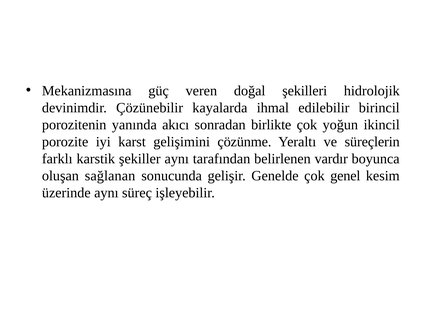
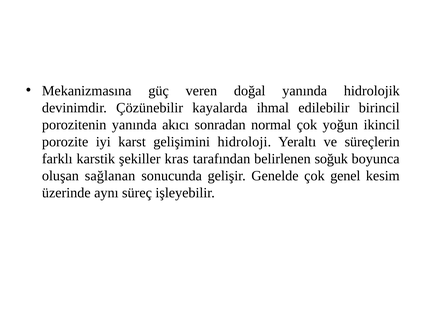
doğal şekilleri: şekilleri -> yanında (305, 91)
birlikte: birlikte -> normal (271, 125)
çözünme: çözünme -> hidroloji (244, 142)
şekiller aynı: aynı -> kras (177, 159)
vardır: vardır -> soğuk (331, 159)
